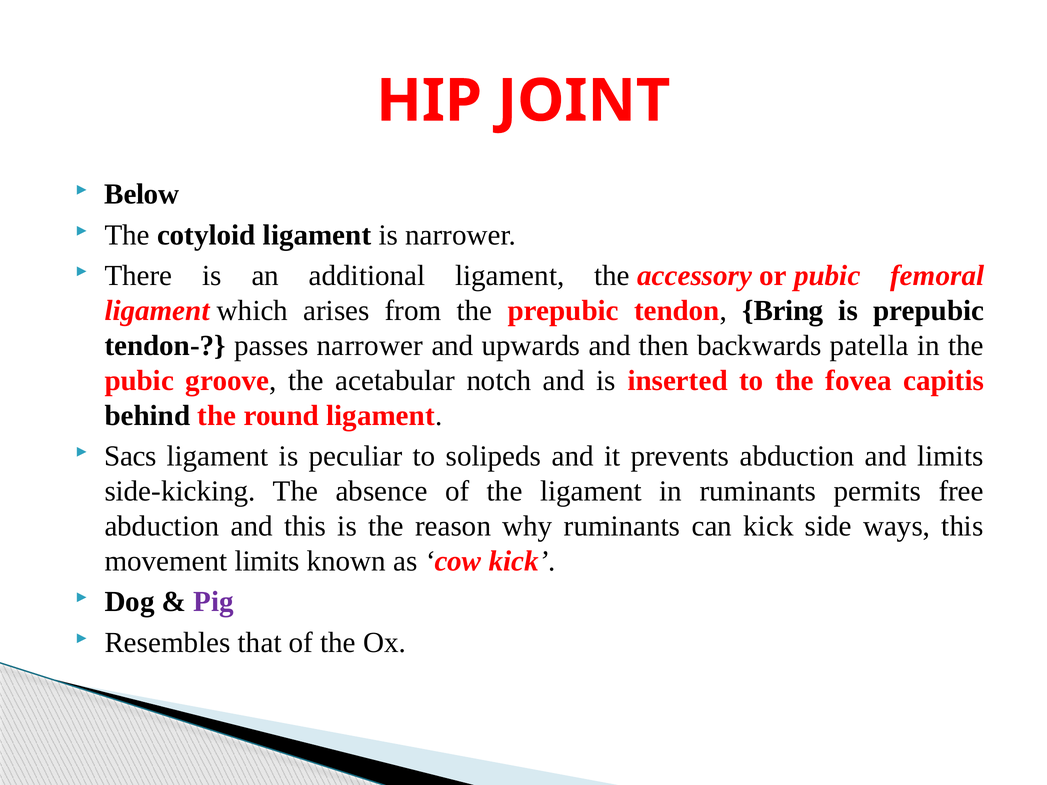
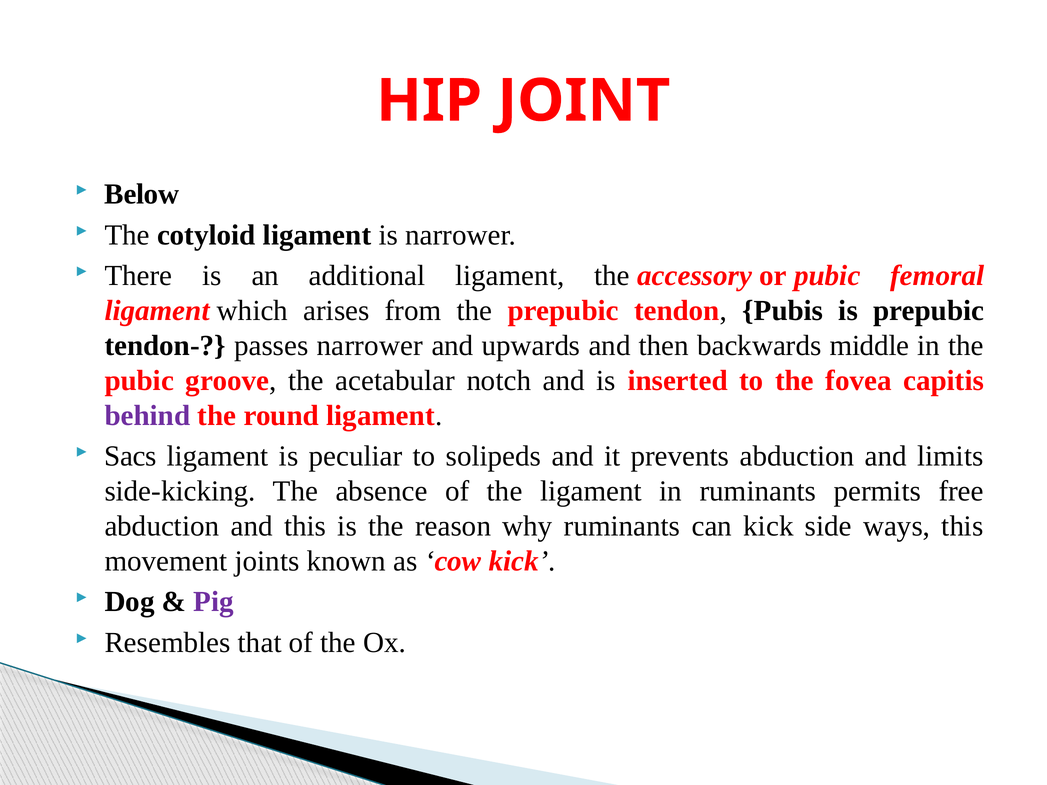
Bring: Bring -> Pubis (783, 311)
patella: patella -> middle (870, 346)
behind colour: black -> purple (147, 416)
movement limits: limits -> joints (267, 561)
